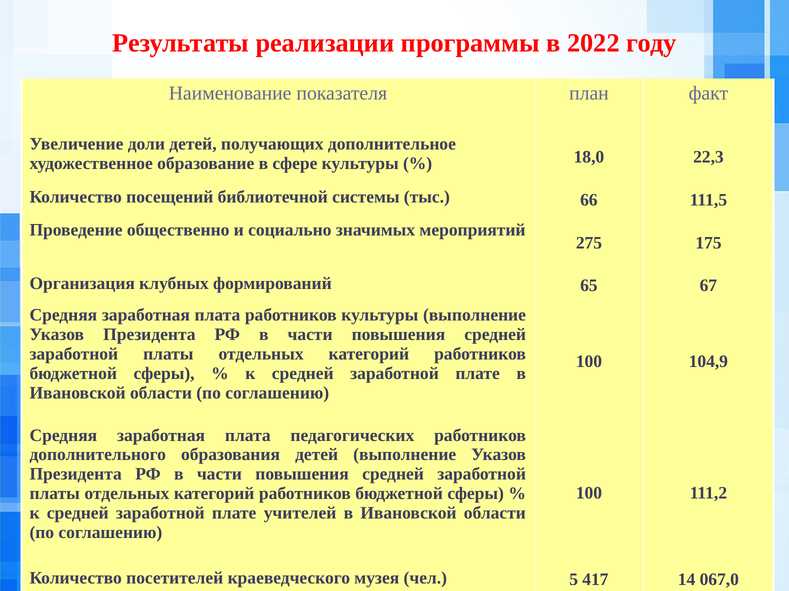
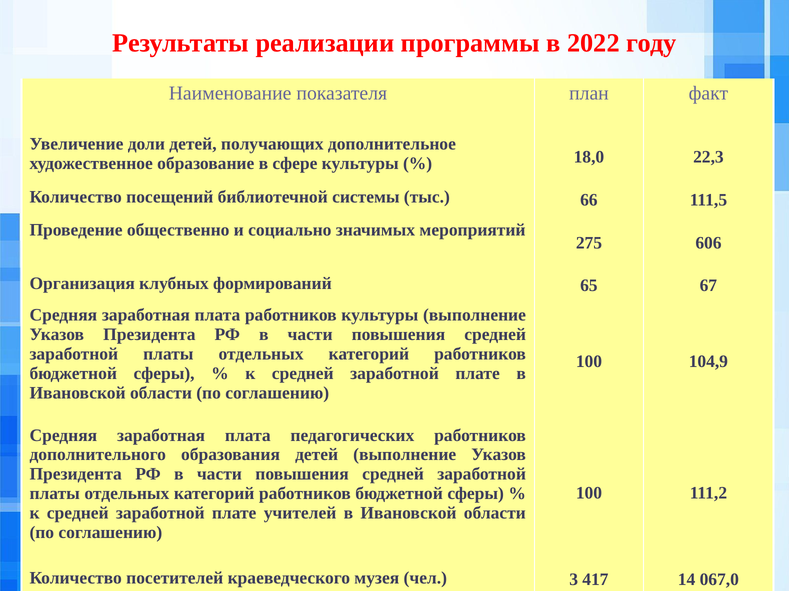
175: 175 -> 606 (708, 243)
5: 5 -> 3 (574, 580)
